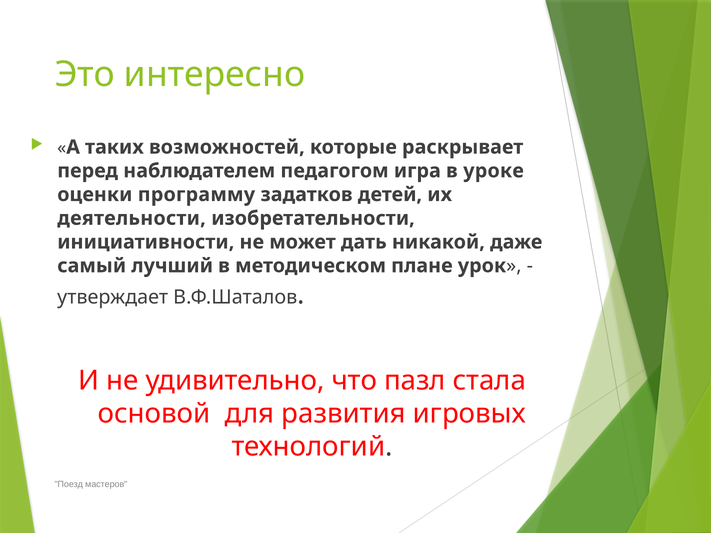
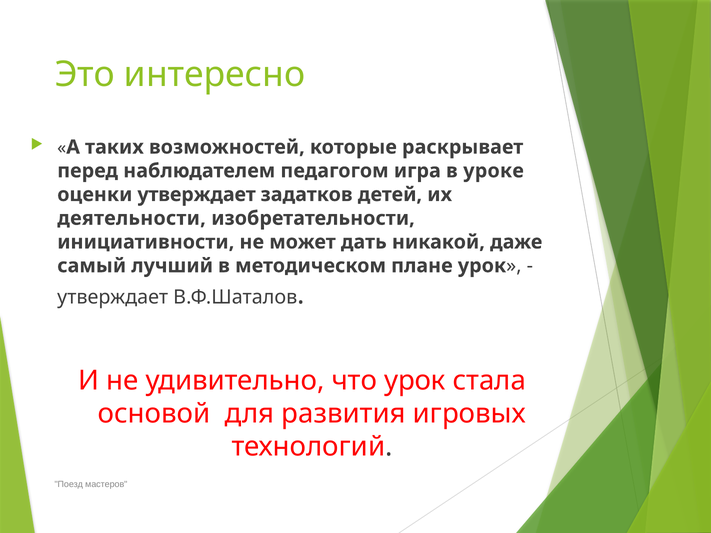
оценки программу: программу -> утверждает (197, 195)
что пазл: пазл -> урок (415, 381)
